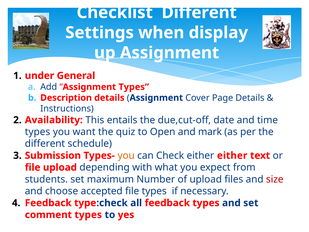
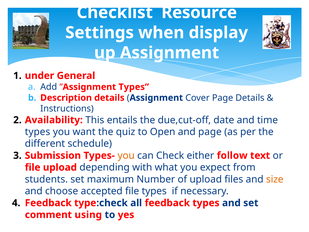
Checklist Different: Different -> Resource (199, 13)
and mark: mark -> page (210, 132)
either either: either -> follow (232, 155)
size colour: red -> orange (275, 179)
comment types: types -> using (88, 215)
